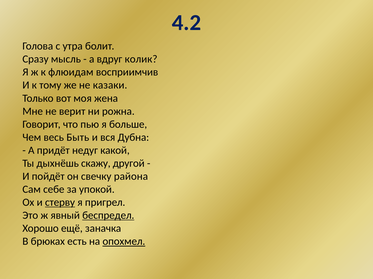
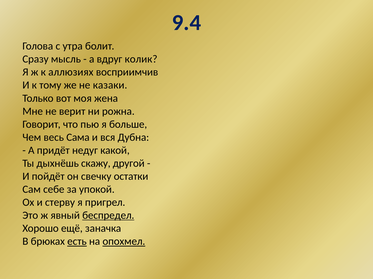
4.2: 4.2 -> 9.4 (186, 23)
флюидам: флюидам -> аллюзиях (71, 72)
Быть: Быть -> Сама (78, 138)
района: района -> остатки (131, 177)
стерву underline: present -> none (60, 203)
есть underline: none -> present (77, 242)
